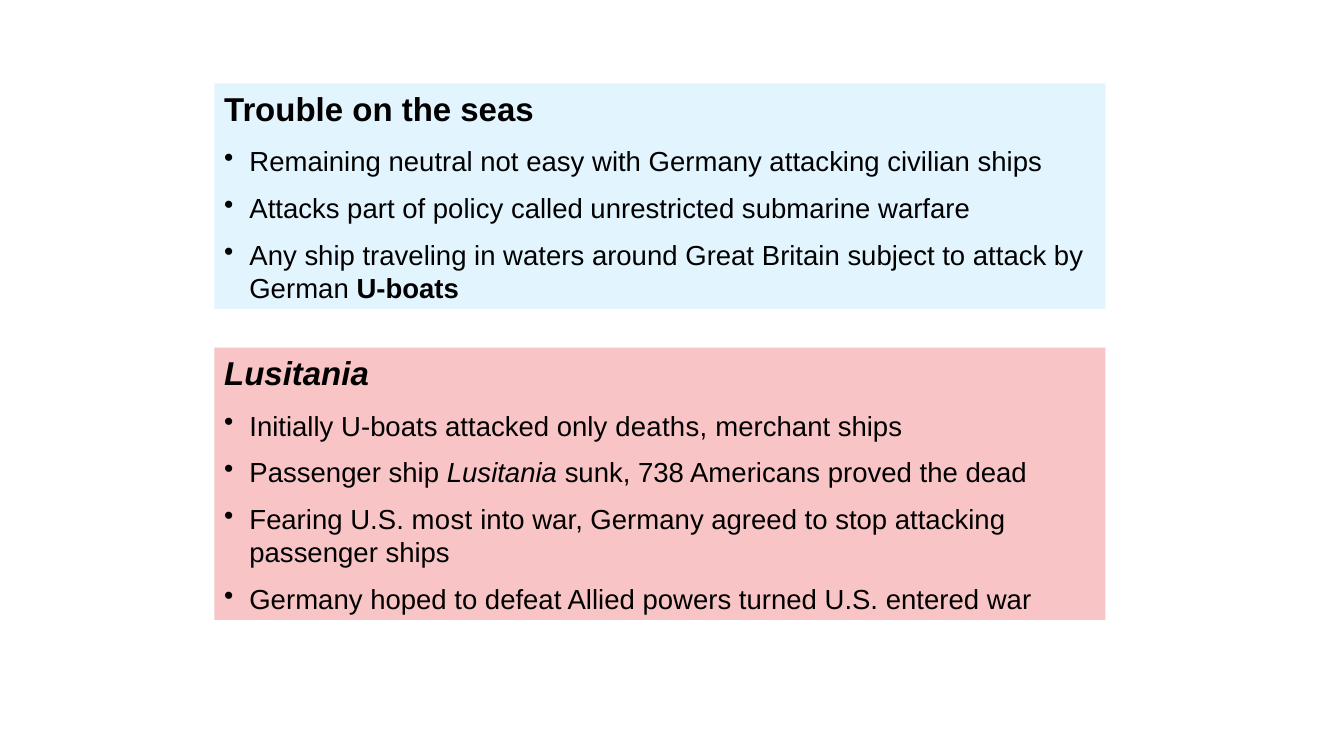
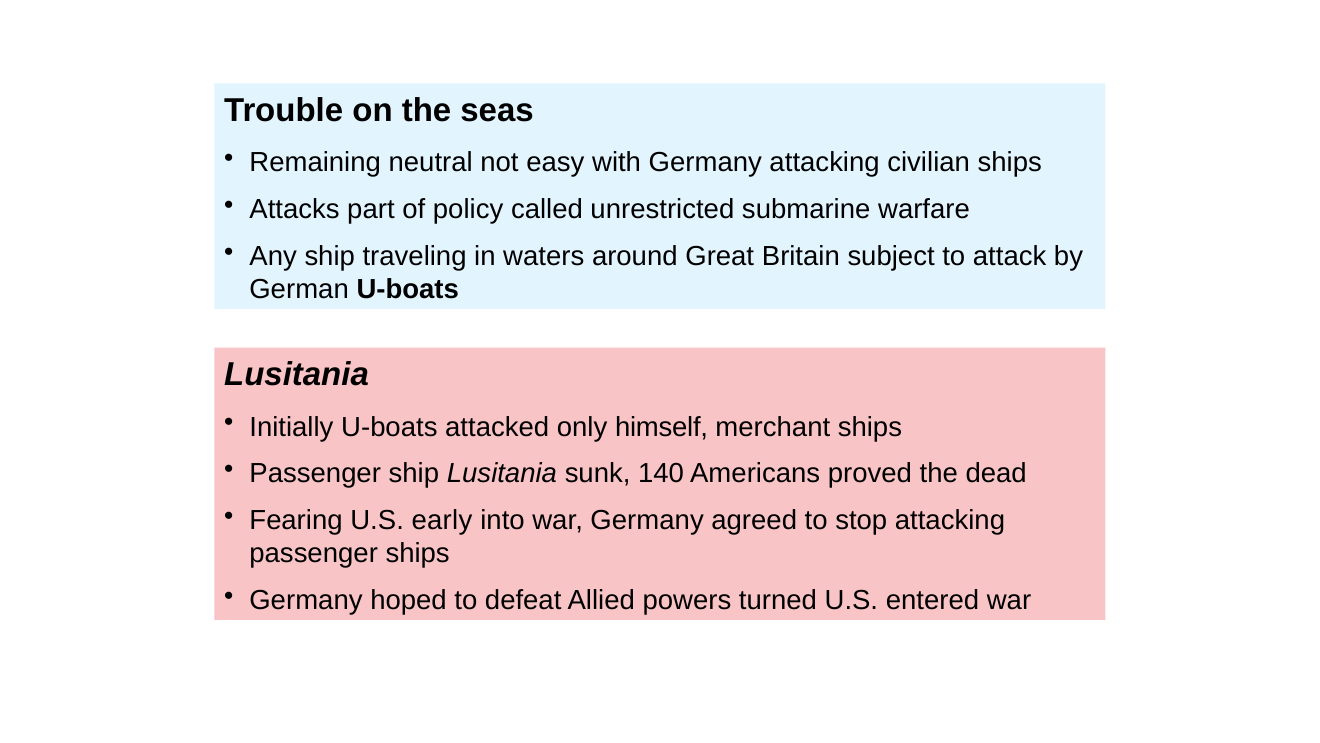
deaths: deaths -> himself (662, 427)
738: 738 -> 140 (661, 474)
most: most -> early (442, 520)
